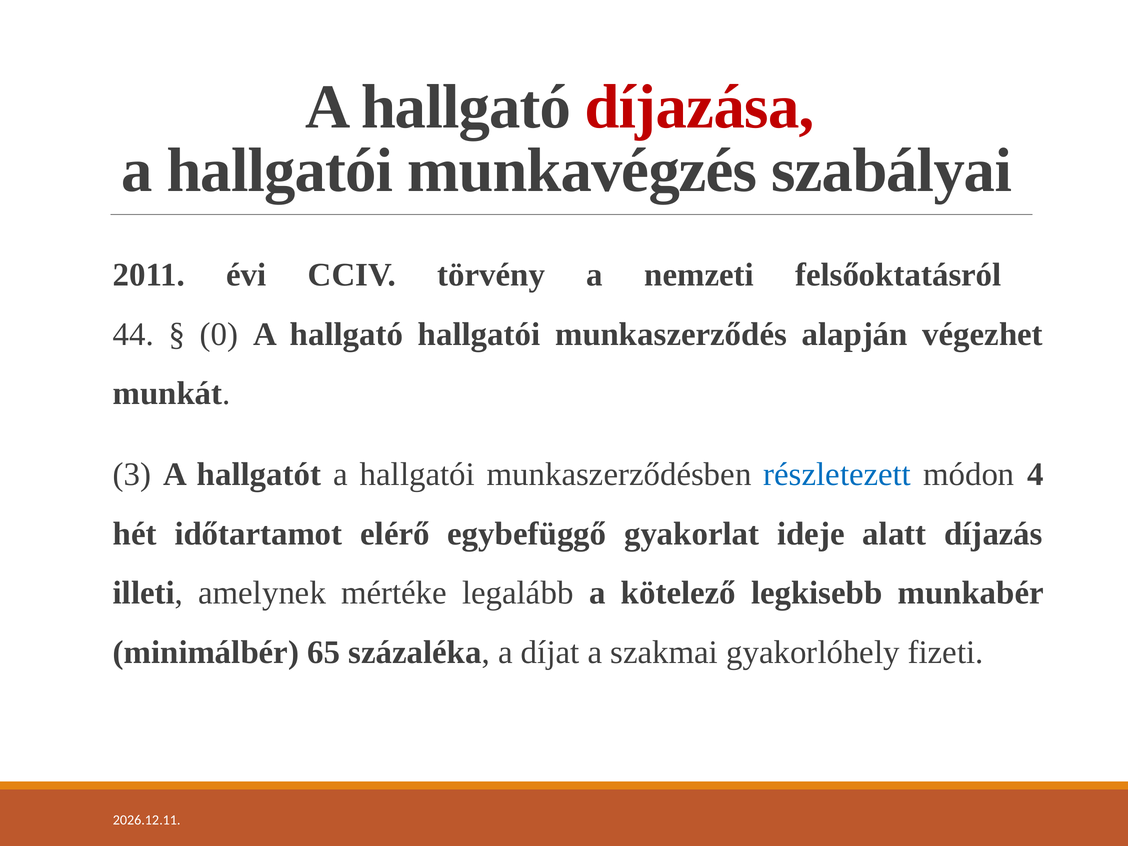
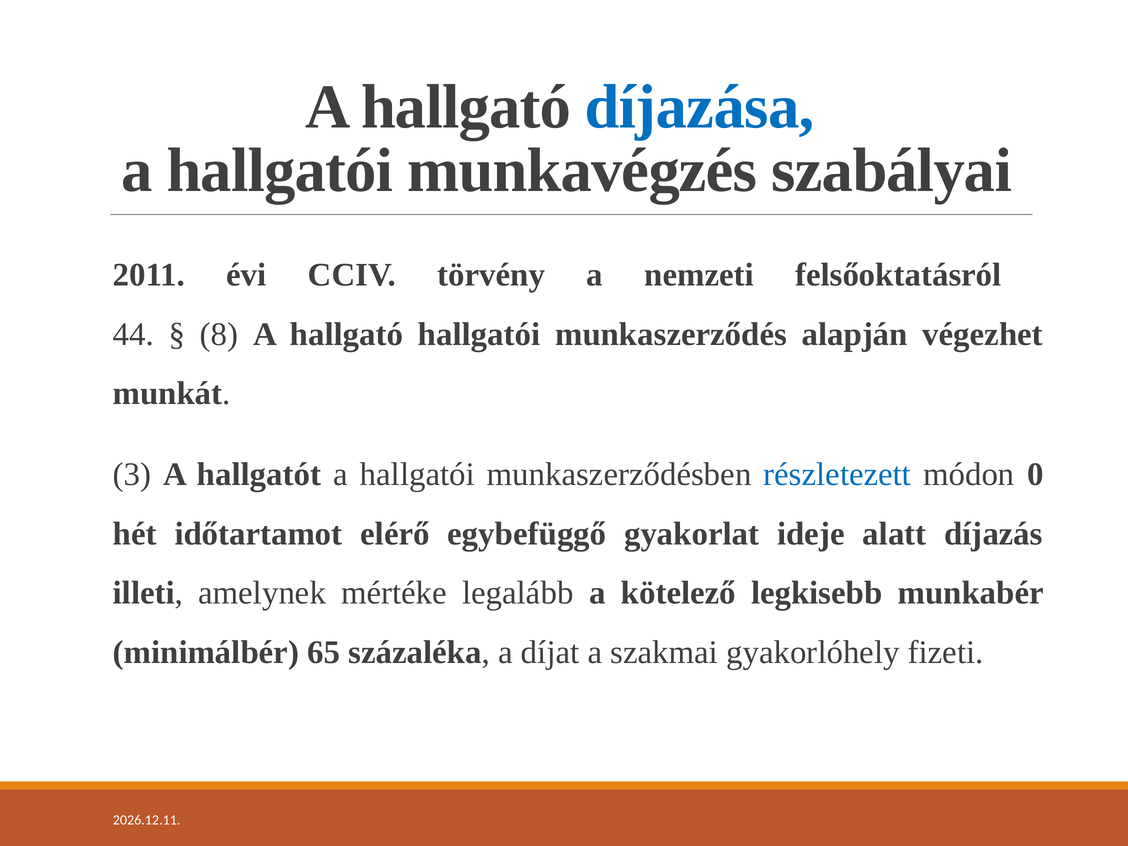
díjazása colour: red -> blue (699, 107)
0: 0 -> 8 (219, 334)
4: 4 -> 0 (1036, 475)
